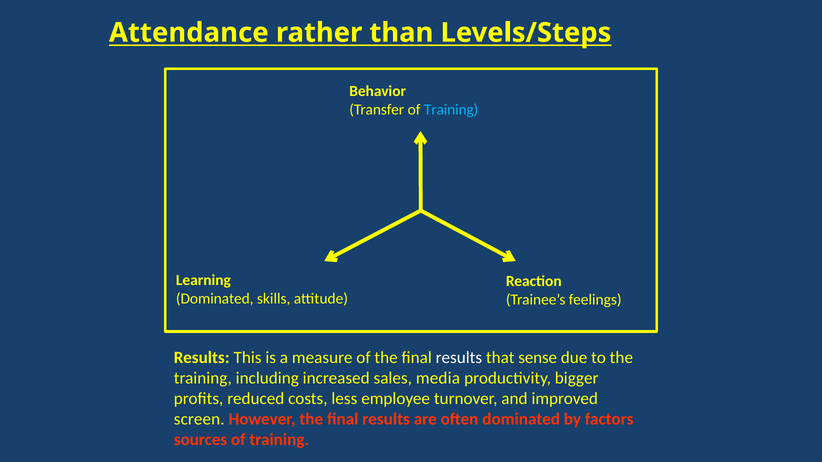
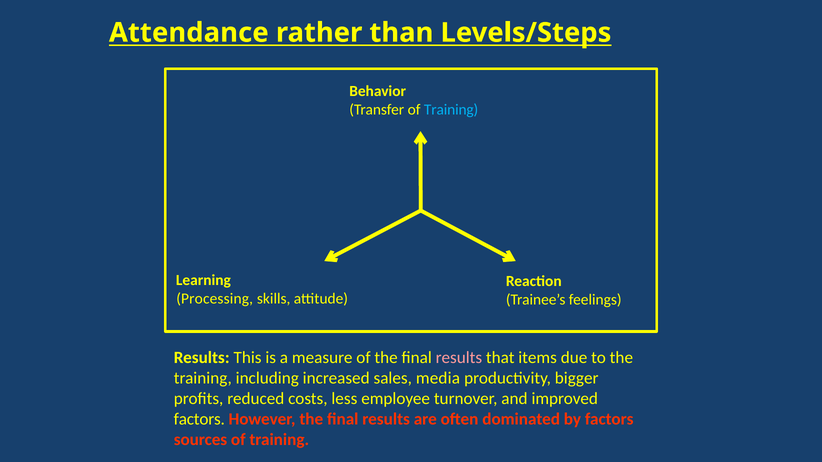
Dominated: Dominated -> Processing (215, 299)
results colour: white -> pink (459, 358)
sense: sense -> items (538, 358)
screen: screen -> factors (199, 420)
